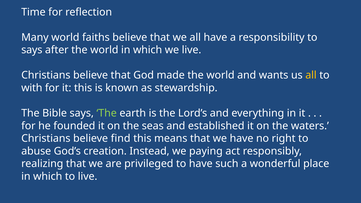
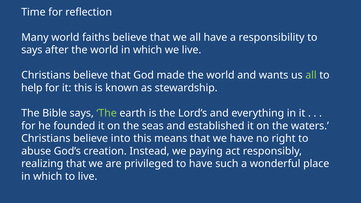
all colour: yellow -> light green (311, 75)
with: with -> help (32, 88)
find: find -> into (121, 138)
